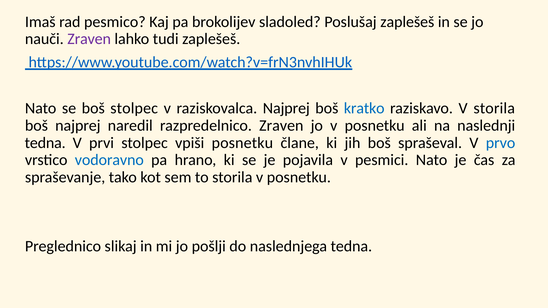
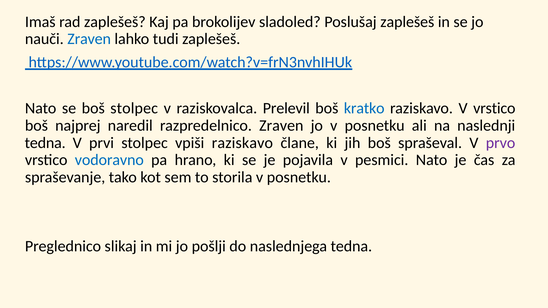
rad pesmico: pesmico -> zaplešeš (115, 22)
Zraven colour: purple -> blue (89, 39)
raziskovalca Najprej: Najprej -> Prelevil (286, 108)
V storila: storila -> vrstico (494, 108)
vpiši posnetku: posnetku -> raziskavo (242, 143)
prvo colour: blue -> purple (501, 143)
